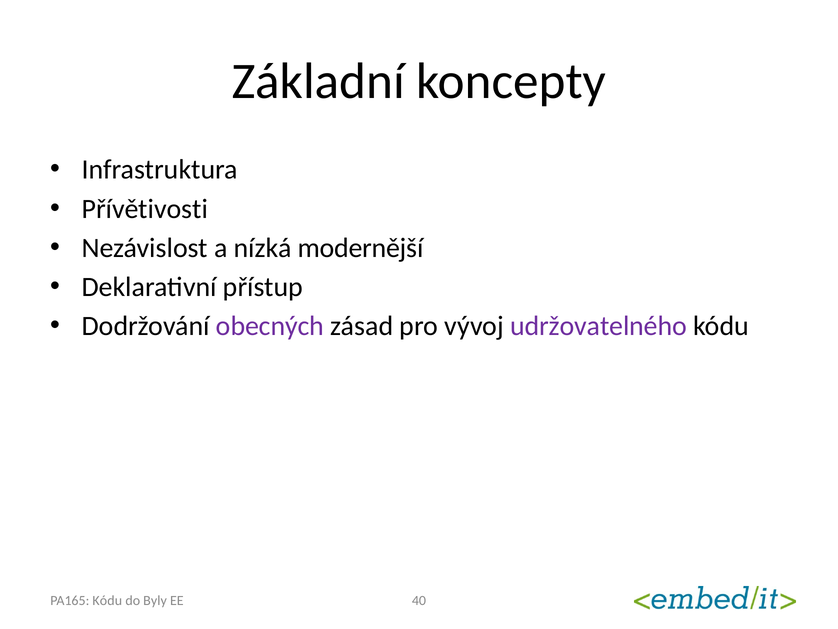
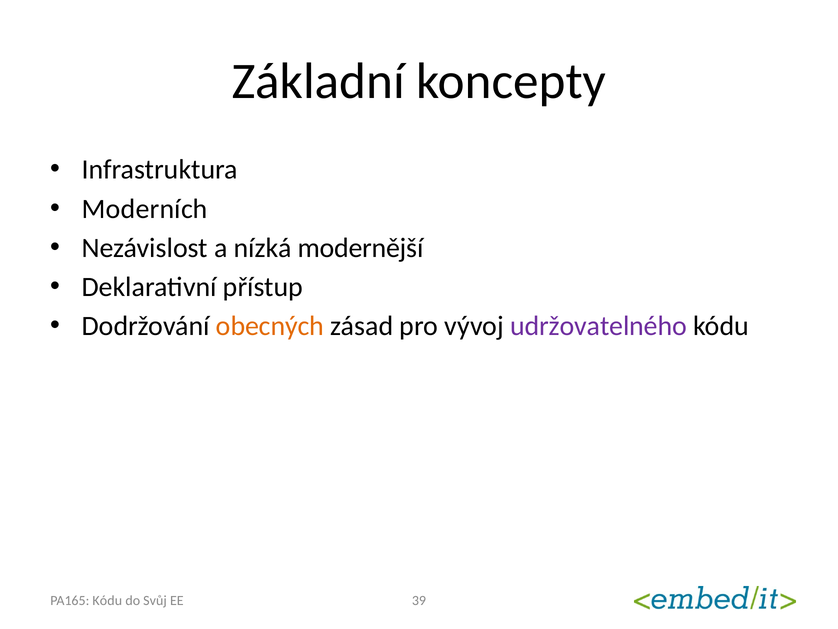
Přívětivosti: Přívětivosti -> Moderních (145, 209)
obecných colour: purple -> orange (270, 326)
Byly: Byly -> Svůj (155, 600)
40: 40 -> 39 (419, 600)
